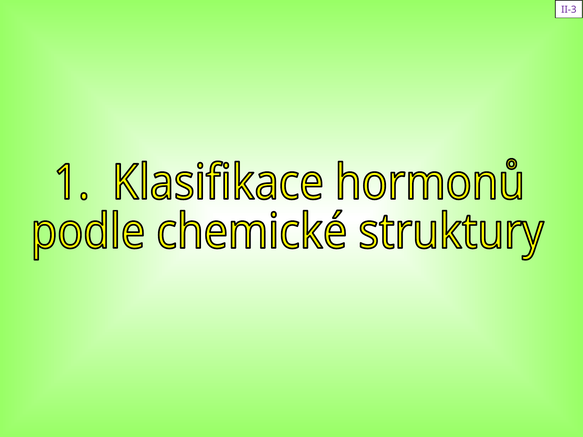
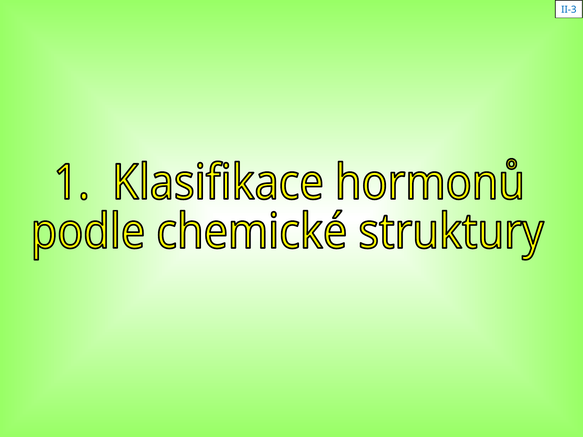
II-3 colour: purple -> blue (569, 10)
